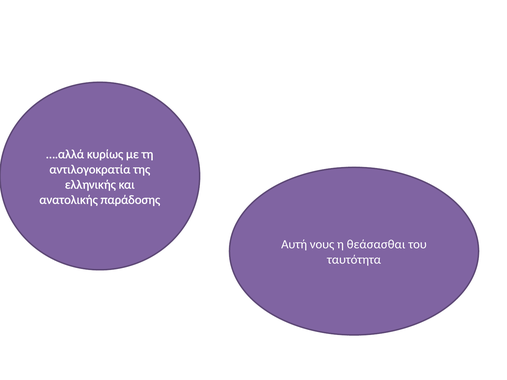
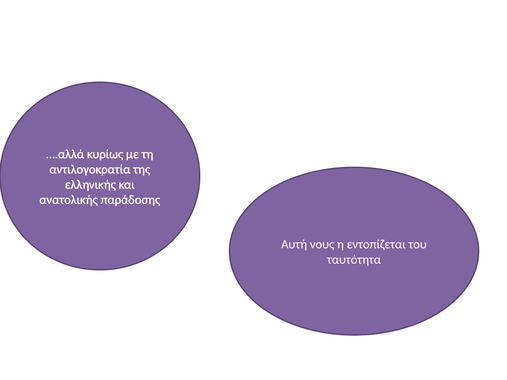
θεάσασθαι: θεάσασθαι -> εντοπίζεται (376, 245)
